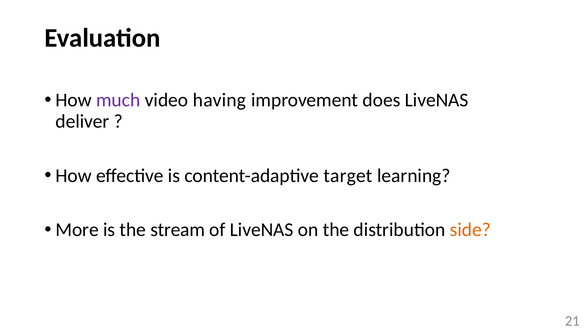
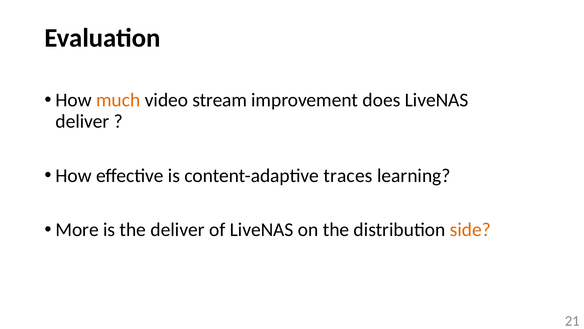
much colour: purple -> orange (118, 100)
having: having -> stream (220, 100)
target: target -> traces (348, 175)
the stream: stream -> deliver (178, 230)
